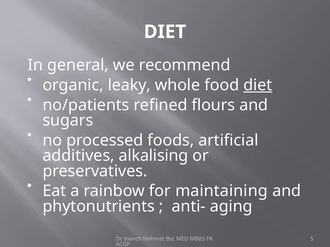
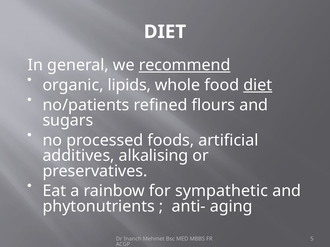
recommend underline: none -> present (185, 65)
leaky: leaky -> lipids (129, 85)
maintaining: maintaining -> sympathetic (222, 191)
